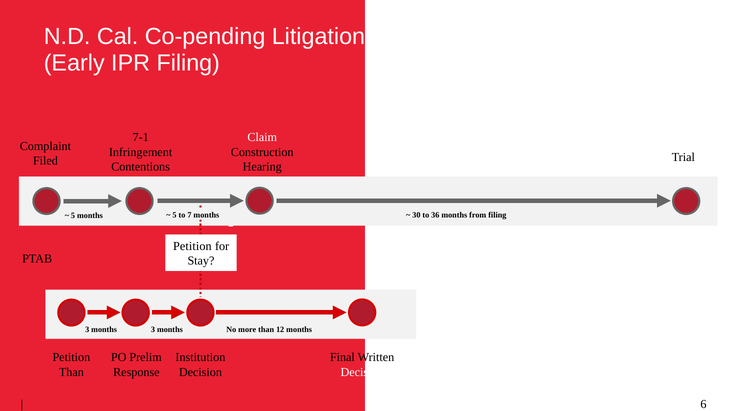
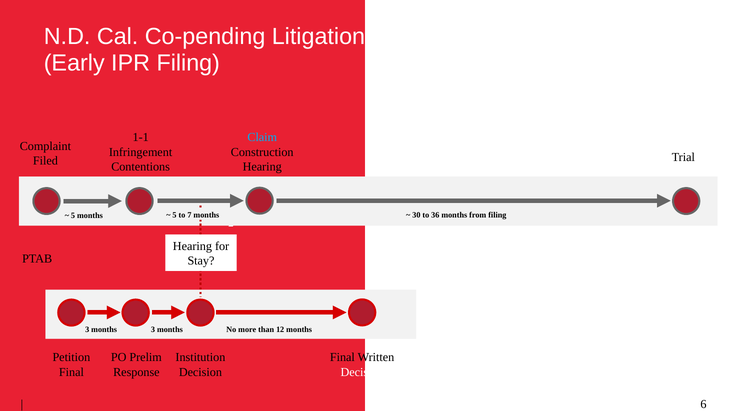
7-1: 7-1 -> 1-1 (141, 137)
Claim colour: white -> light blue (262, 137)
Petition: Petition -> Hearing (192, 246)
Than: Than -> Final (71, 372)
